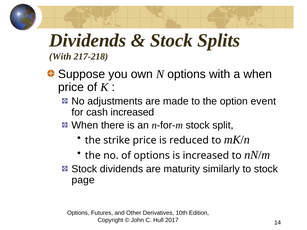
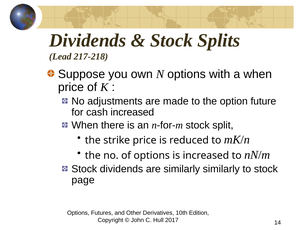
With: With -> Lead (60, 57)
event: event -> future (263, 101)
are maturity: maturity -> similarly (182, 169)
